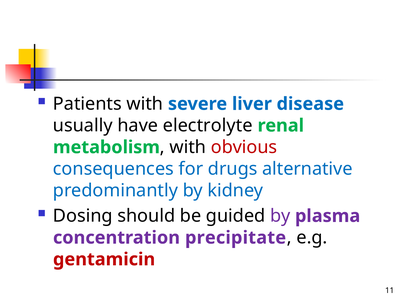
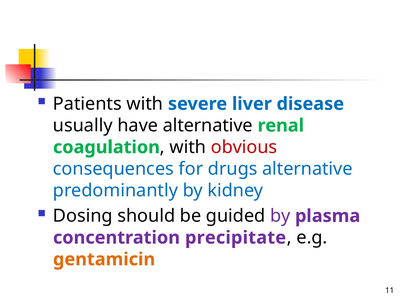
have electrolyte: electrolyte -> alternative (208, 126)
metabolism: metabolism -> coagulation (106, 147)
gentamicin colour: red -> orange (104, 260)
